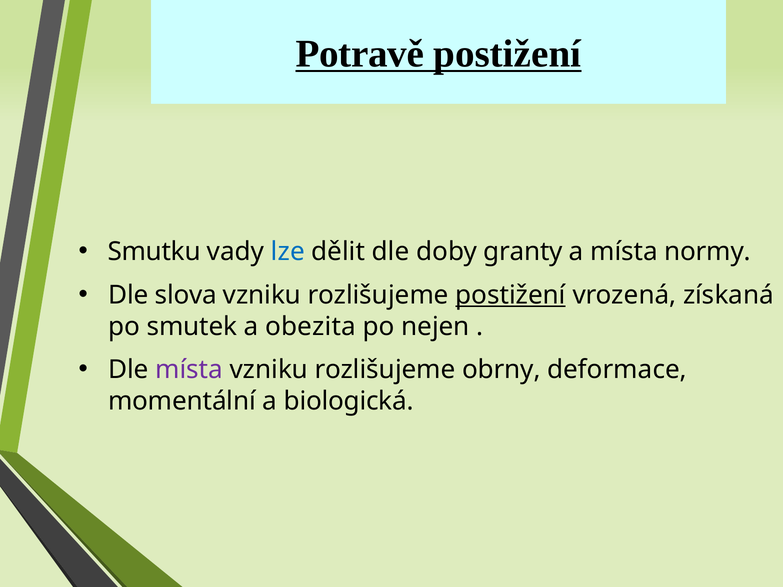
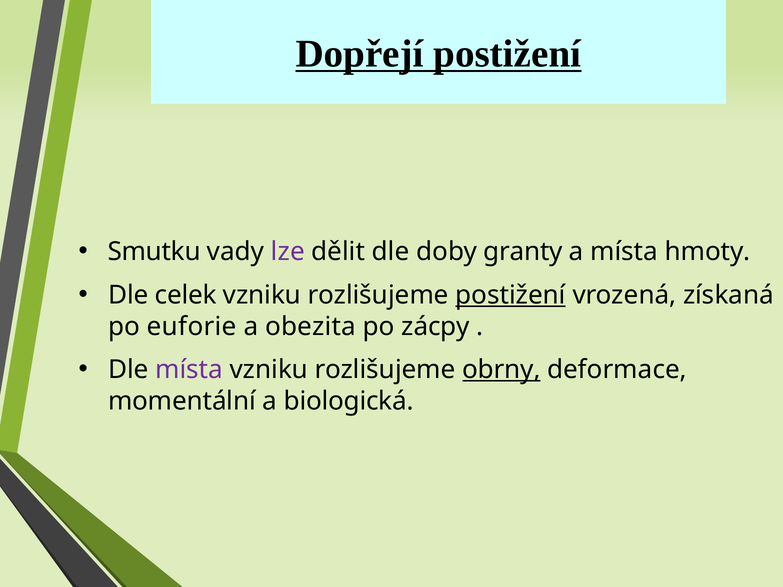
Potravě: Potravě -> Dopřejí (360, 54)
lze colour: blue -> purple (288, 252)
normy: normy -> hmoty (707, 252)
slova: slova -> celek (186, 295)
smutek: smutek -> euforie (192, 327)
nejen: nejen -> zácpy (435, 327)
obrny underline: none -> present (501, 370)
